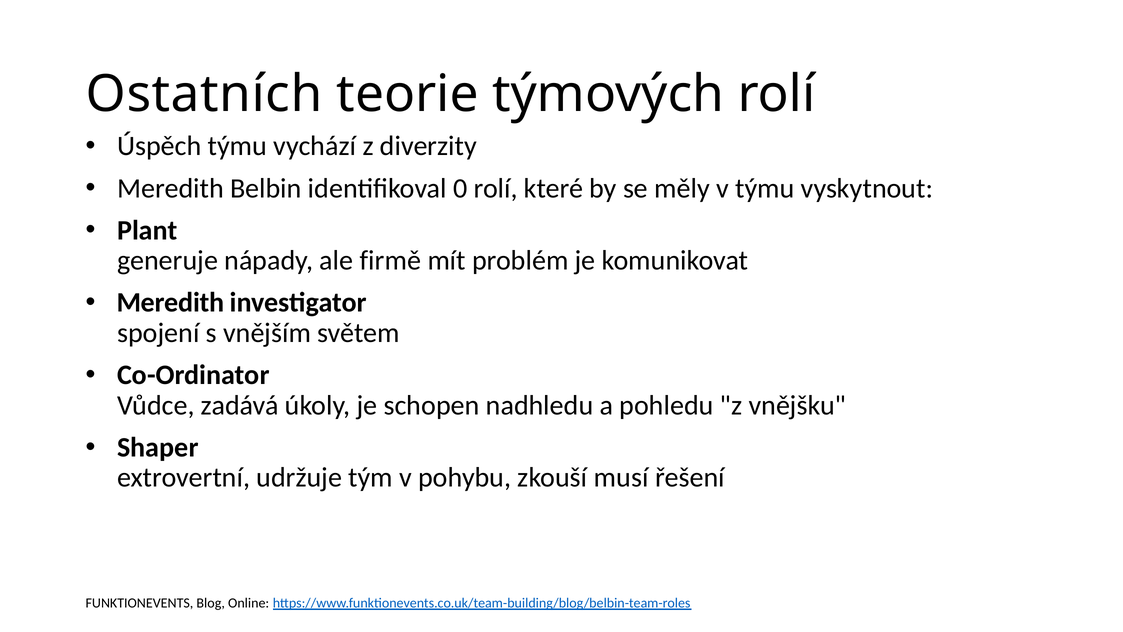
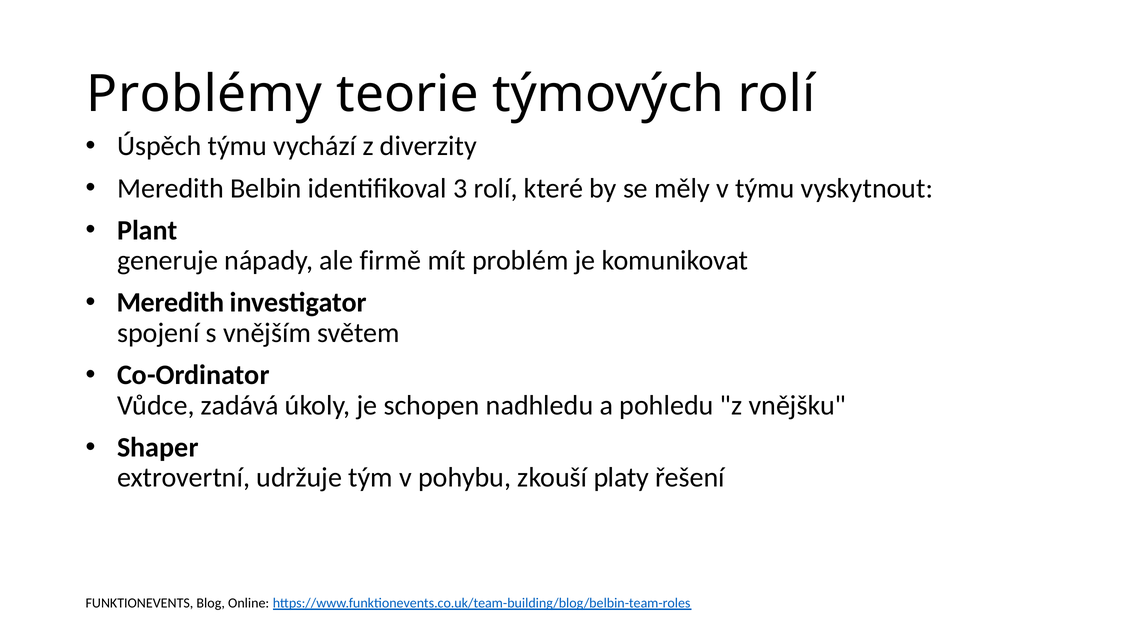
Ostatních: Ostatních -> Problémy (204, 94)
0: 0 -> 3 (460, 188)
musí: musí -> platy (621, 477)
